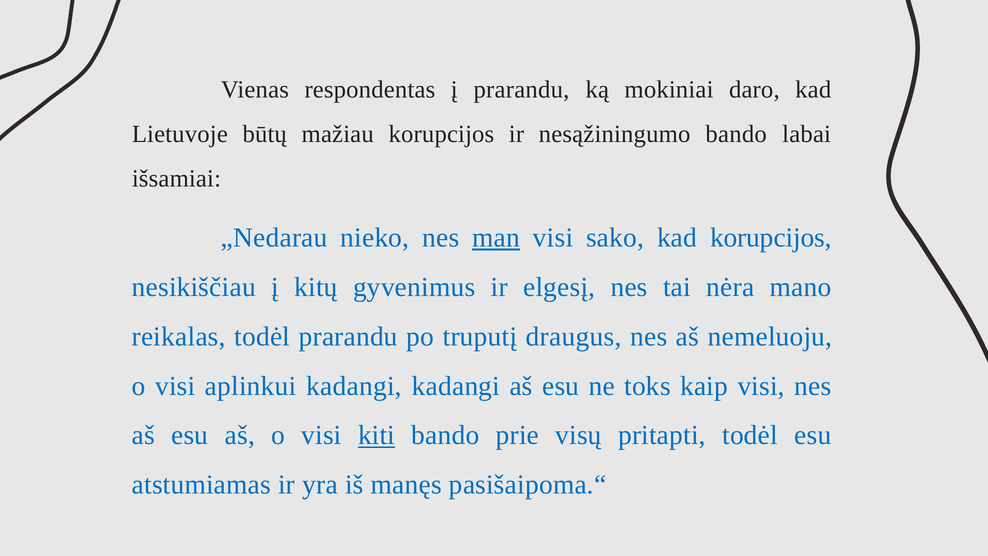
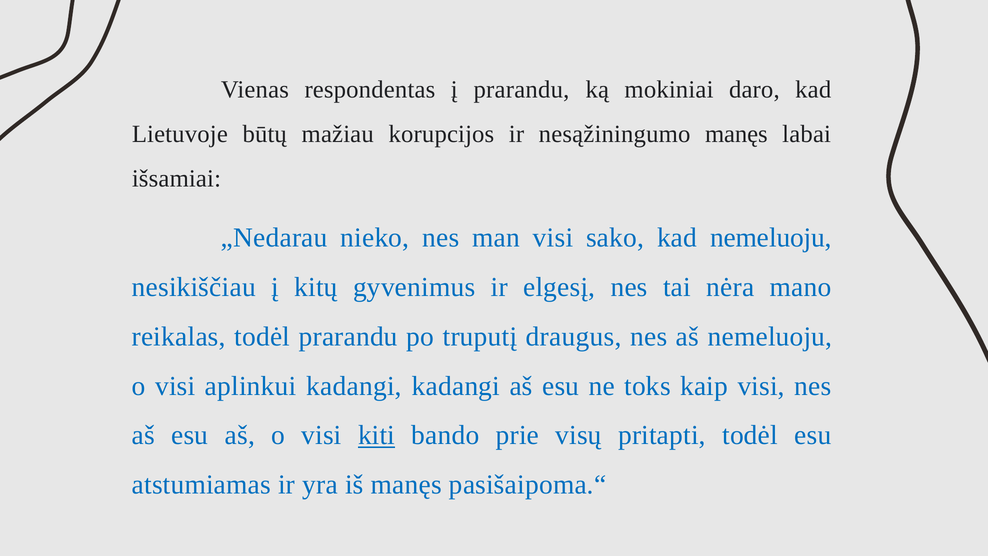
nesąžiningumo bando: bando -> manęs (736, 134)
man underline: present -> none (496, 238)
kad korupcijos: korupcijos -> nemeluoju (771, 238)
